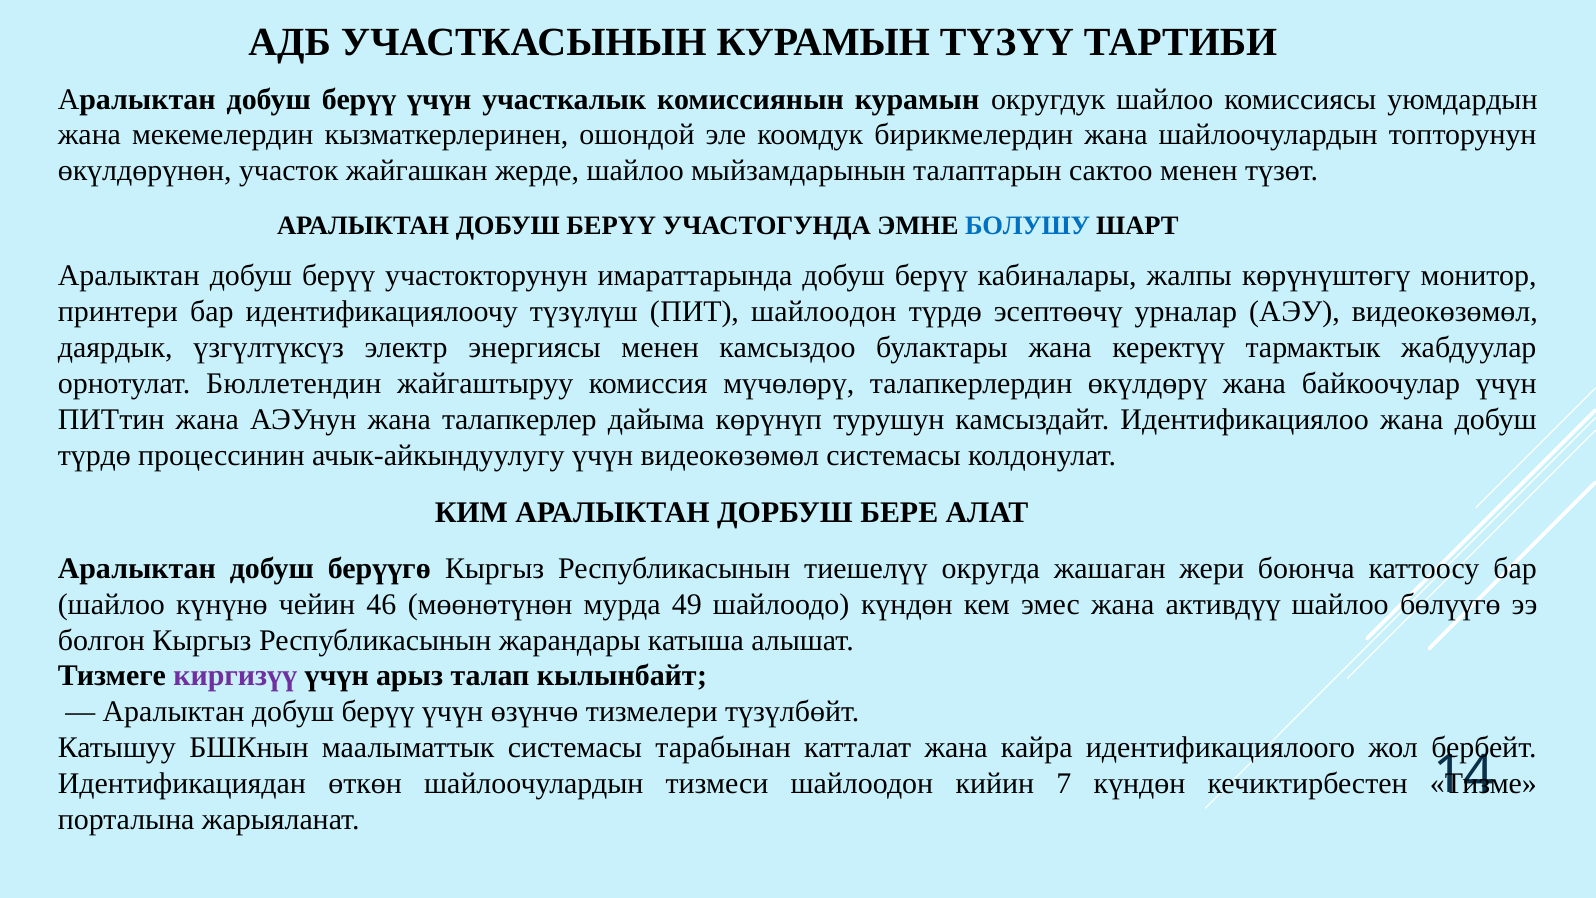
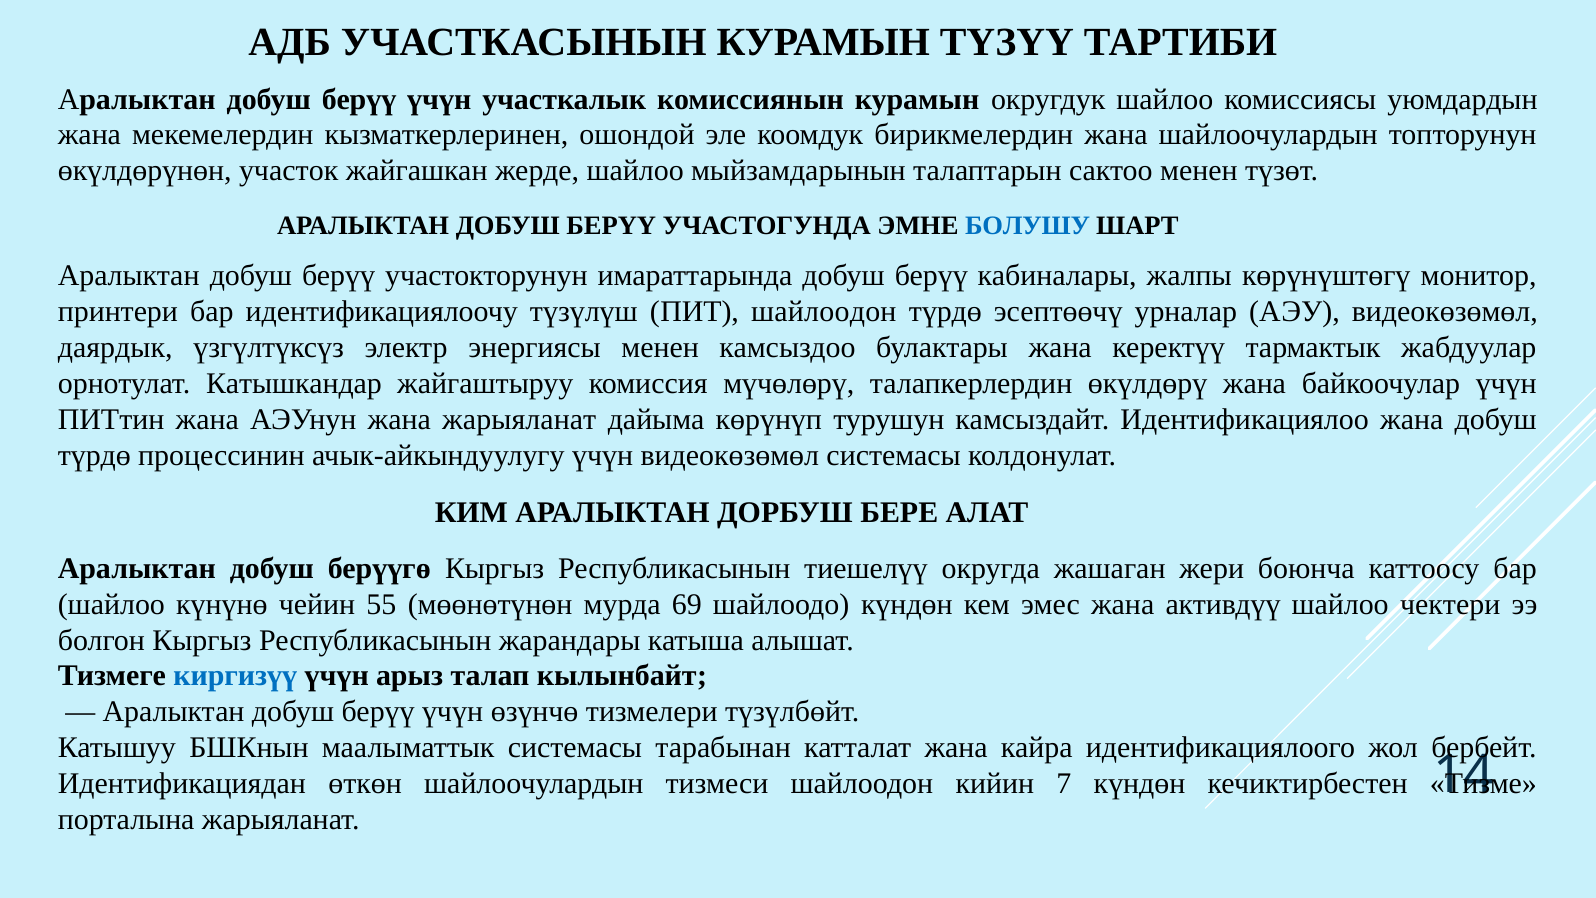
Бюллетендин: Бюллетендин -> Катышкандар (294, 384)
жана талапкерлер: талапкерлер -> жарыяланат (519, 419)
46: 46 -> 55 (381, 604)
49: 49 -> 69 (687, 604)
бөлүүгө: бөлүүгө -> чектери (1450, 604)
киргизүү colour: purple -> blue (235, 676)
